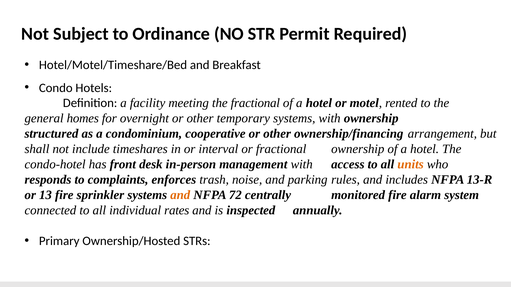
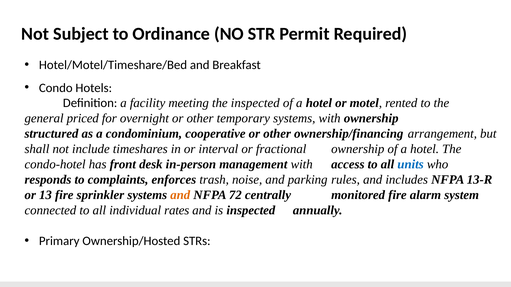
the fractional: fractional -> inspected (255, 103)
homes: homes -> priced (83, 119)
units colour: orange -> blue (411, 165)
